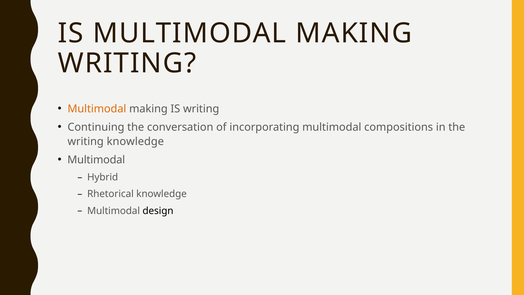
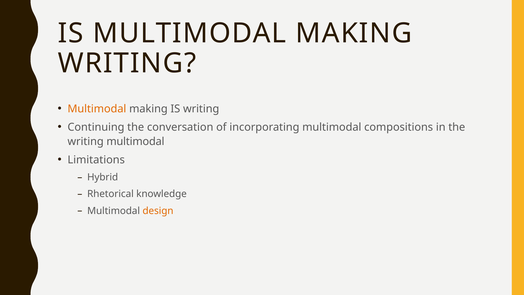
writing knowledge: knowledge -> multimodal (135, 142)
Multimodal: Multimodal -> Limitations (96, 160)
design colour: black -> orange (158, 211)
